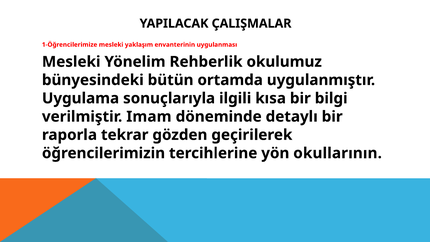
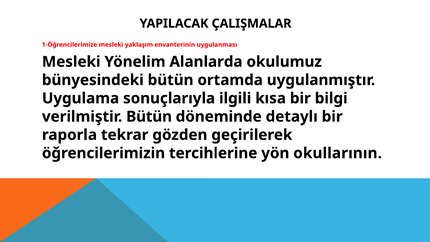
Rehberlik: Rehberlik -> Alanlarda (206, 62)
verilmiştir Imam: Imam -> Bütün (149, 117)
